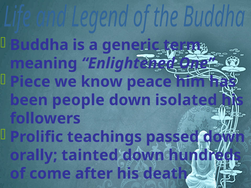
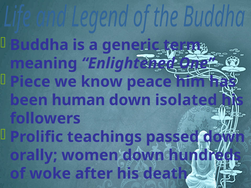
people: people -> human (78, 100)
tainted: tainted -> women (90, 155)
come: come -> woke (50, 174)
